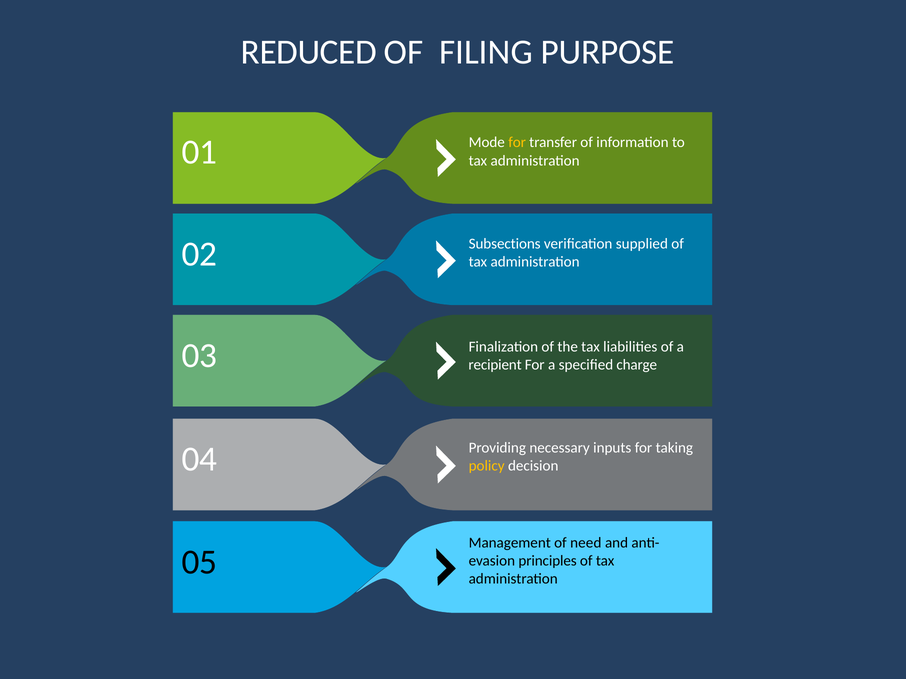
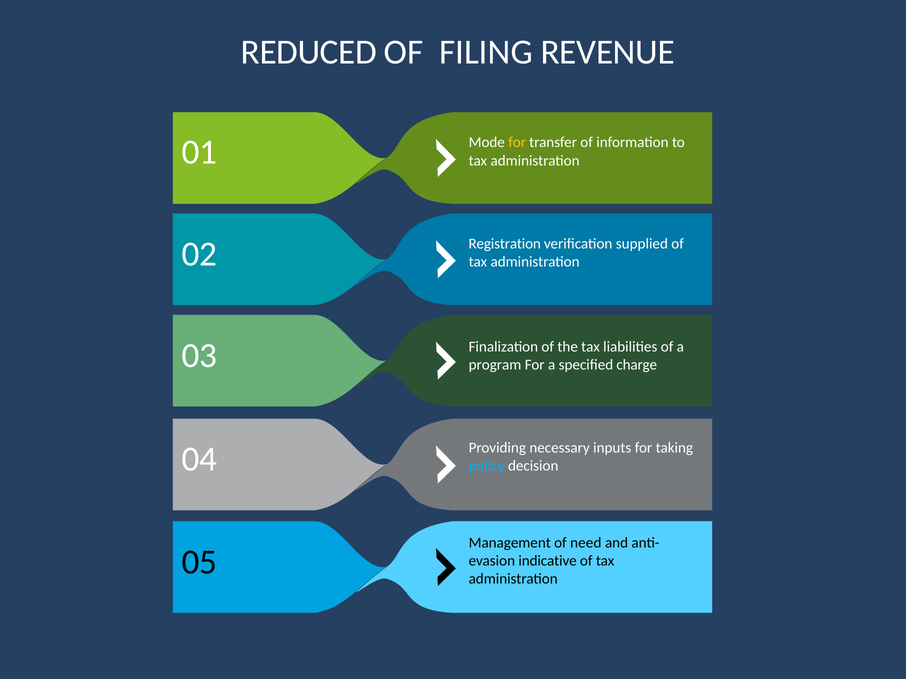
PURPOSE: PURPOSE -> REVENUE (608, 52)
Subsections: Subsections -> Registration (505, 244)
recipient: recipient -> program (495, 365)
policy colour: yellow -> light blue (487, 466)
principles: principles -> indicative (548, 561)
